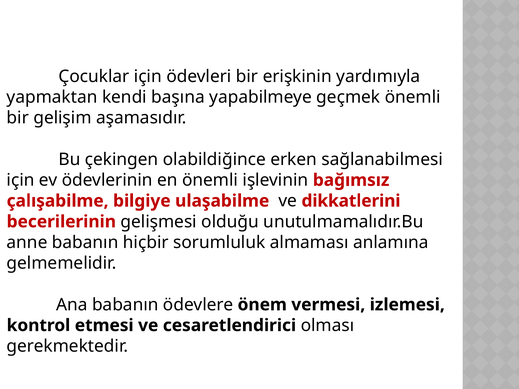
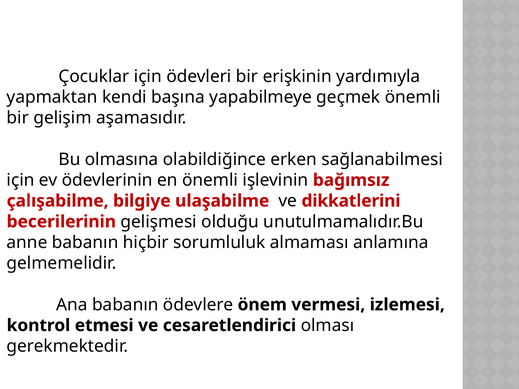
çekingen: çekingen -> olmasına (122, 160)
